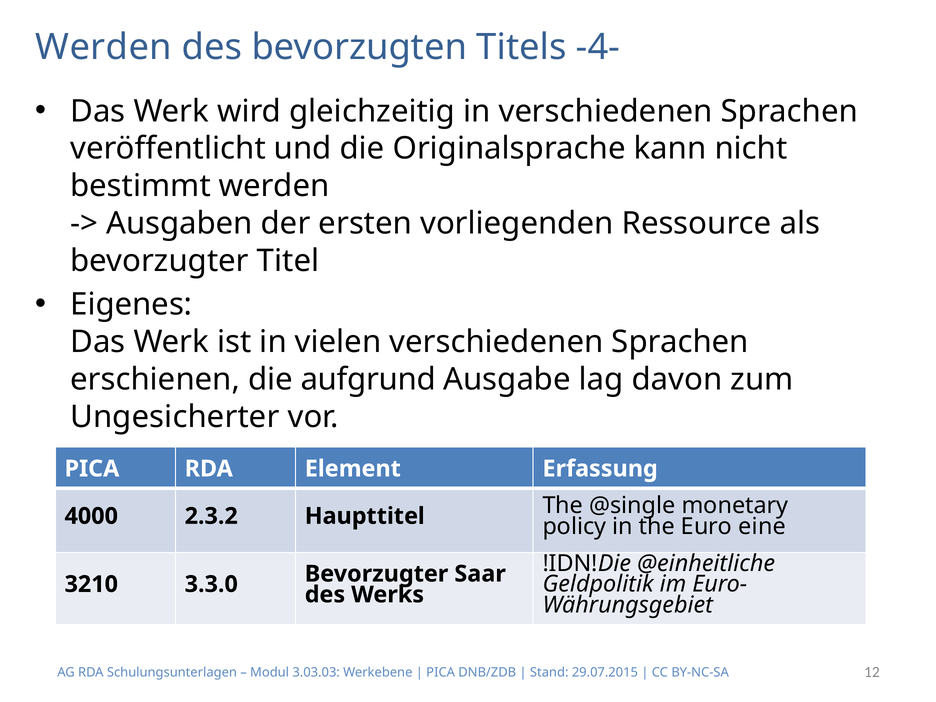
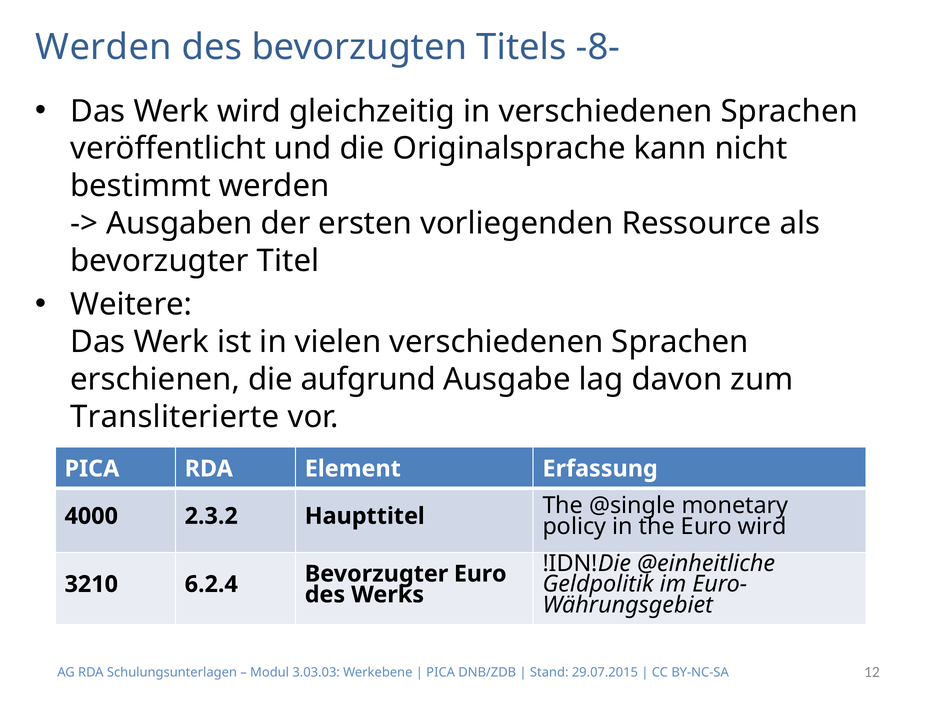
-4-: -4- -> -8- (598, 47)
Eigenes: Eigenes -> Weitere (131, 305)
Ungesicherter: Ungesicherter -> Transliterierte (175, 417)
Euro eine: eine -> wird (762, 526)
3.3.0: 3.3.0 -> 6.2.4 (211, 584)
Bevorzugter Saar: Saar -> Euro (480, 574)
